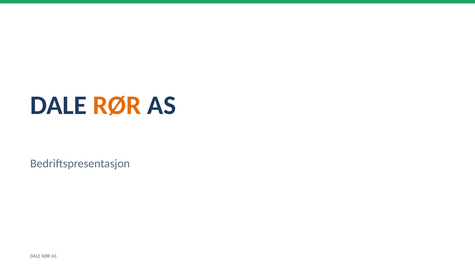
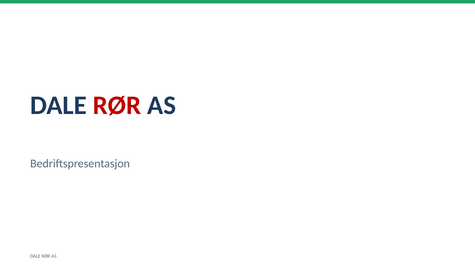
RØR colour: orange -> red (117, 105)
